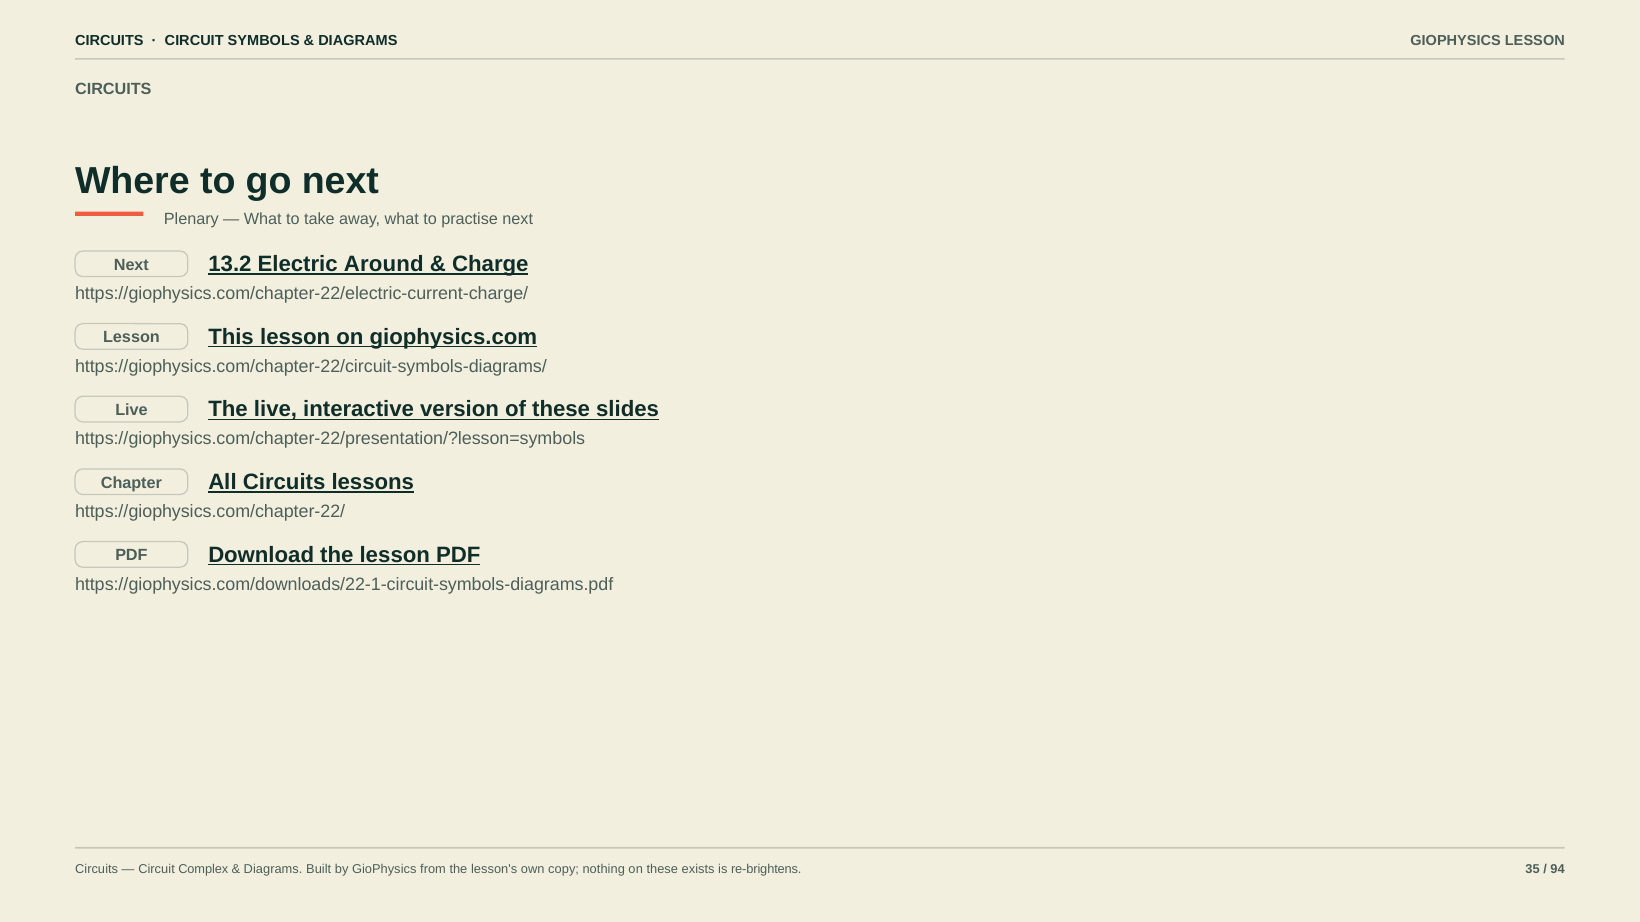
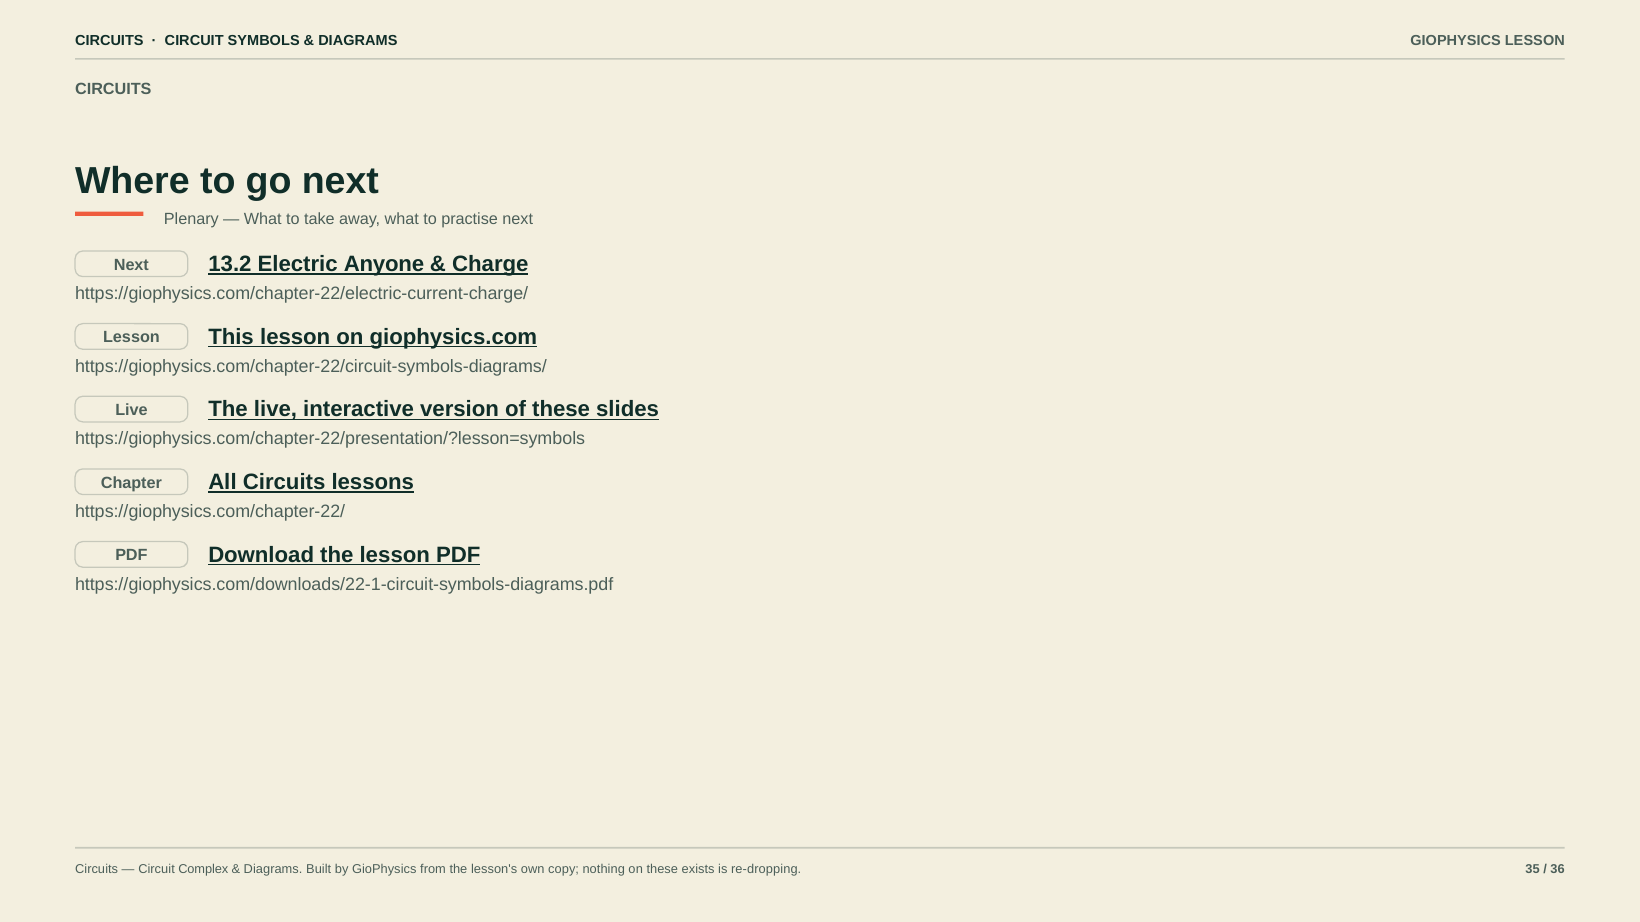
Around: Around -> Anyone (384, 264)
re-brightens: re-brightens -> re-dropping (766, 870)
94: 94 -> 36 (1558, 870)
